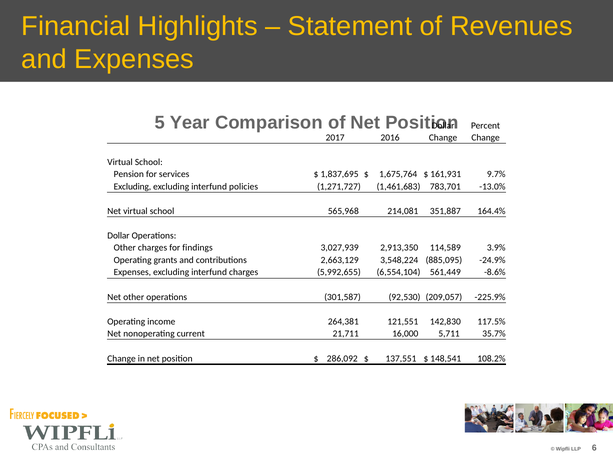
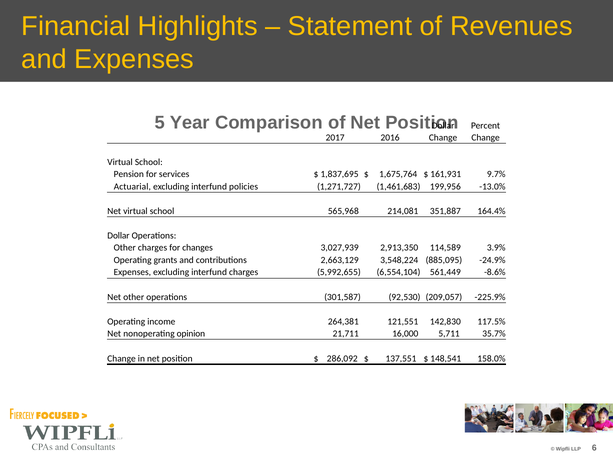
Excluding: Excluding -> Actuarial (132, 186)
783,701: 783,701 -> 199,956 (445, 186)
findings: findings -> changes (198, 248)
current: current -> opinion (191, 334)
108.2%: 108.2% -> 158.0% (492, 359)
